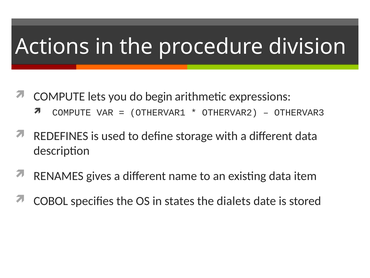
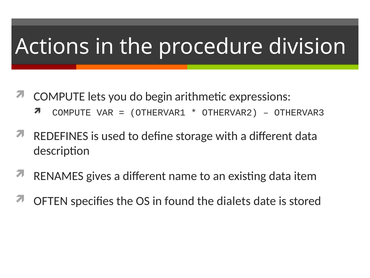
COBOL: COBOL -> OFTEN (51, 201)
states: states -> found (179, 201)
